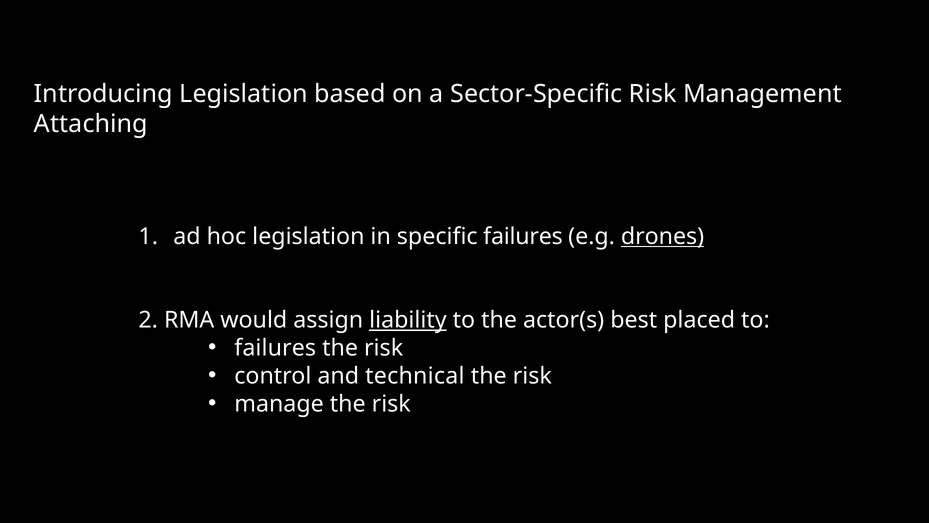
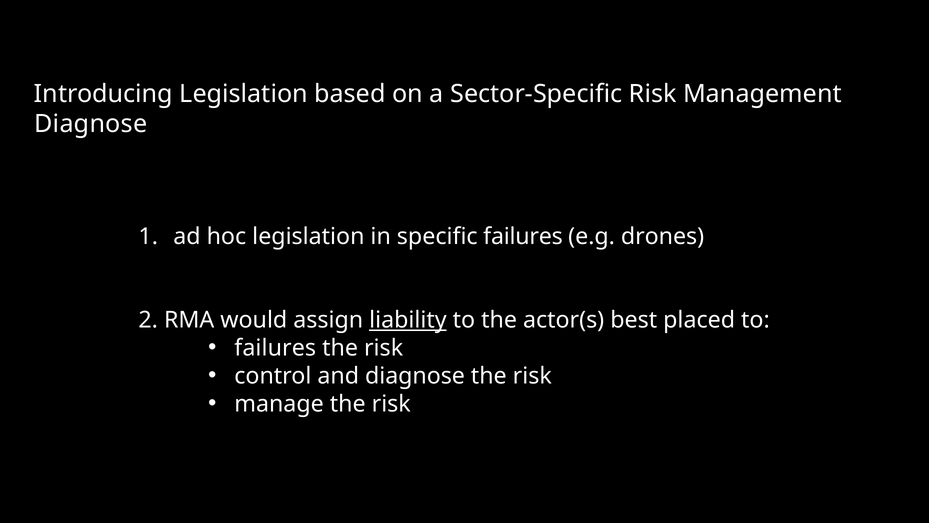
Attaching: Attaching -> Diagnose (91, 124)
drones underline: present -> none (663, 236)
and technical: technical -> diagnose (415, 376)
